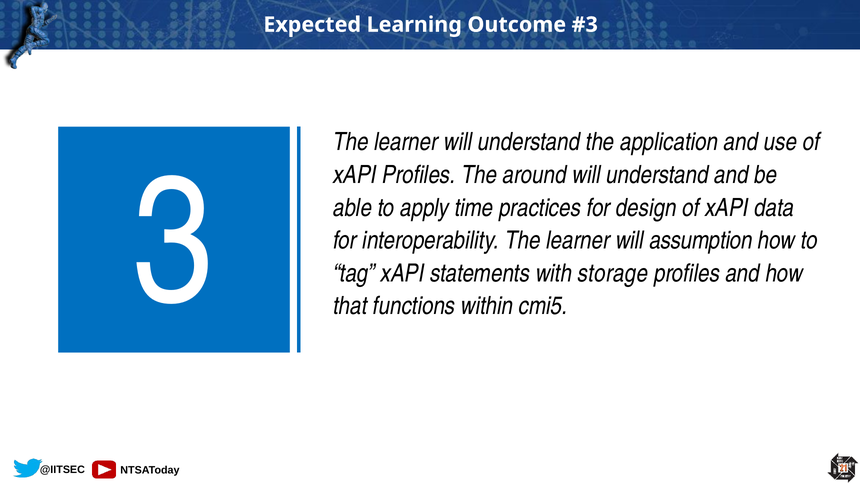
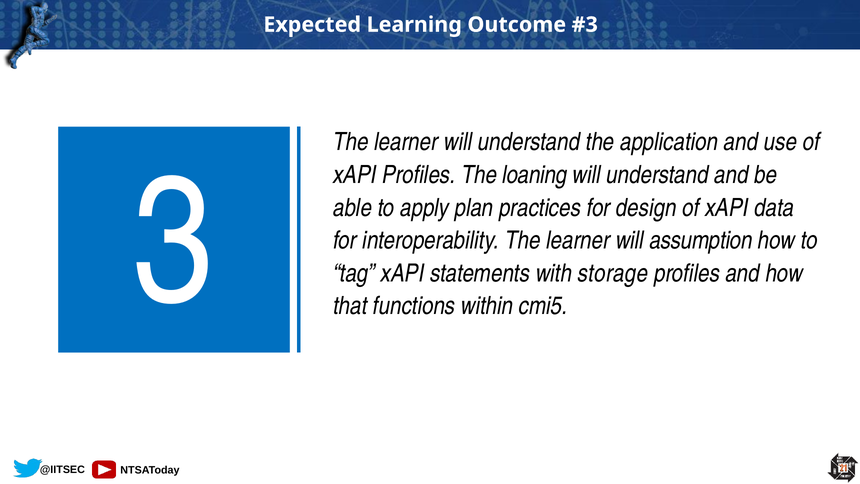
around: around -> loaning (535, 175)
time: time -> plan (474, 208)
